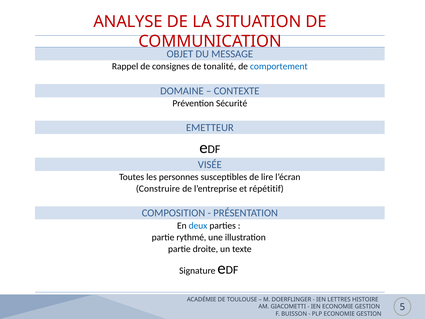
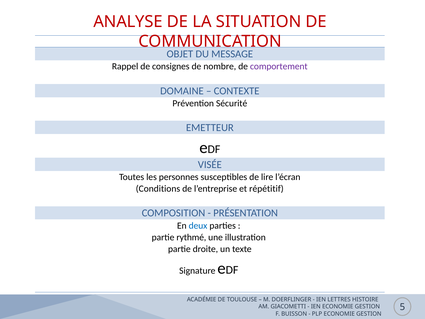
tonalité: tonalité -> nombre (220, 66)
comportement colour: blue -> purple (279, 66)
Construire: Construire -> Conditions (158, 189)
